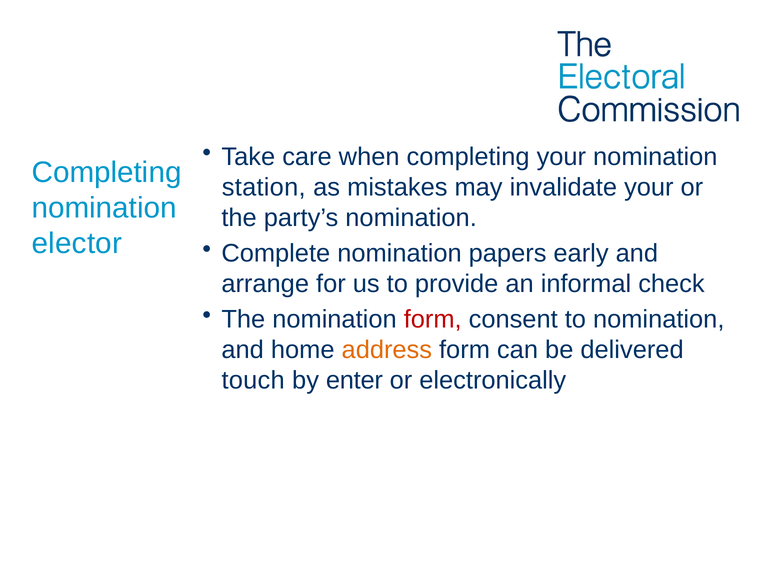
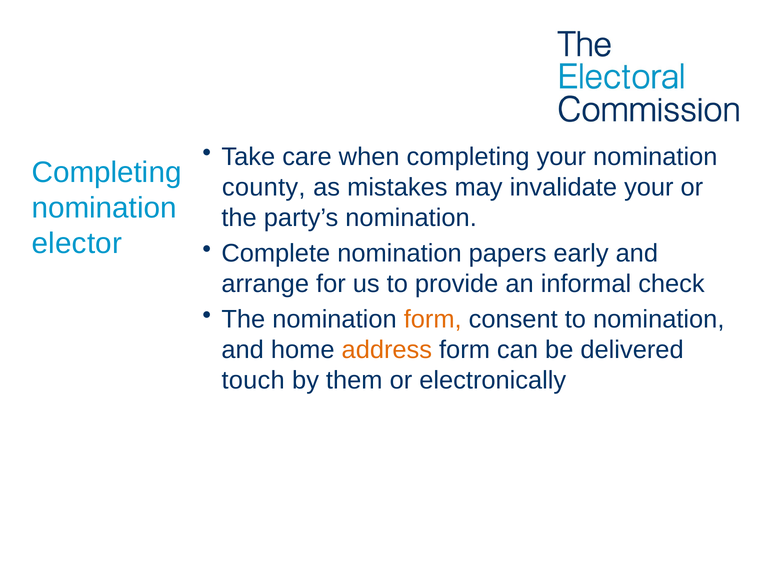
station: station -> county (264, 187)
form colour: red -> orange (433, 320)
enter: enter -> them (354, 381)
